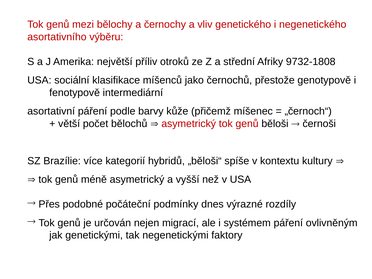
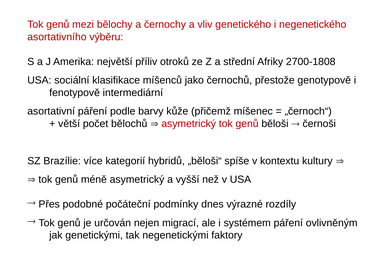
9732-1808: 9732-1808 -> 2700-1808 (311, 62)
